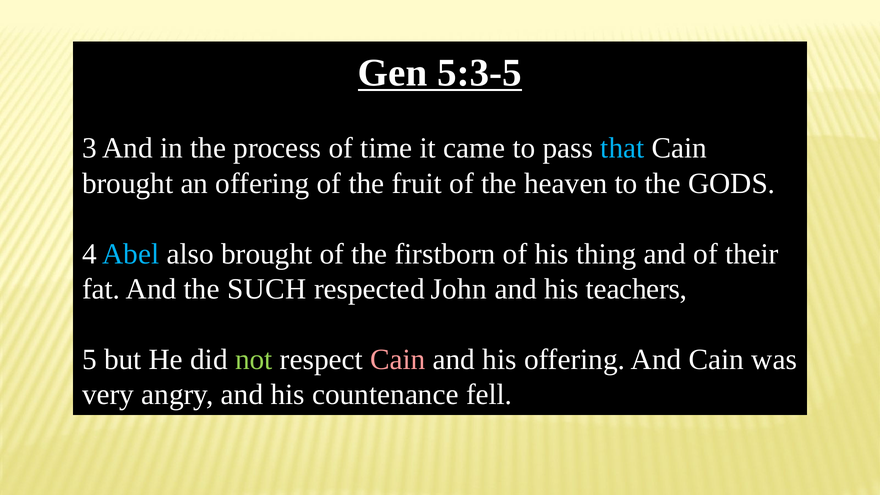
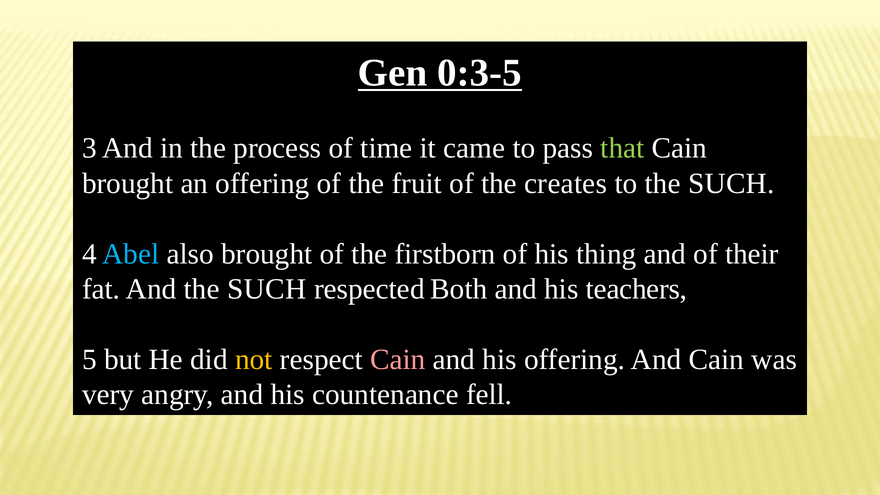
5:3-5: 5:3-5 -> 0:3-5 (480, 73)
that colour: light blue -> light green (622, 148)
heaven: heaven -> creates (566, 184)
to the GODS: GODS -> SUCH (731, 184)
John: John -> Both (459, 289)
not colour: light green -> yellow (254, 360)
